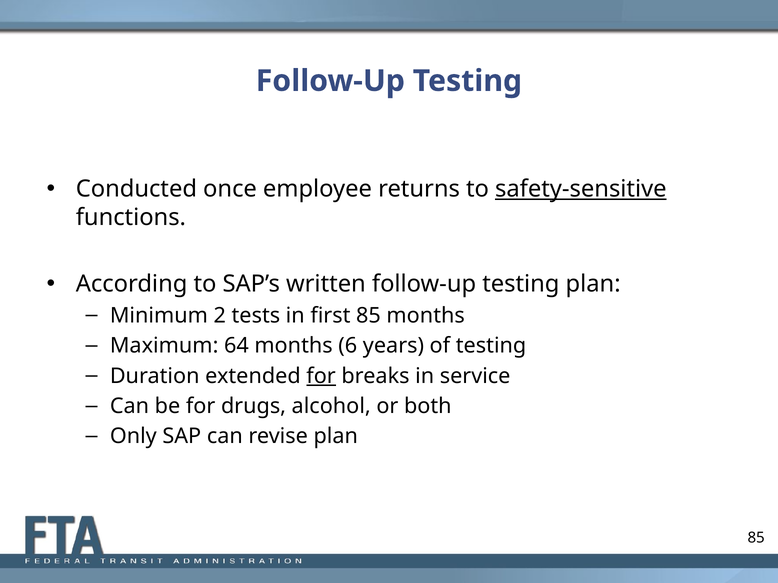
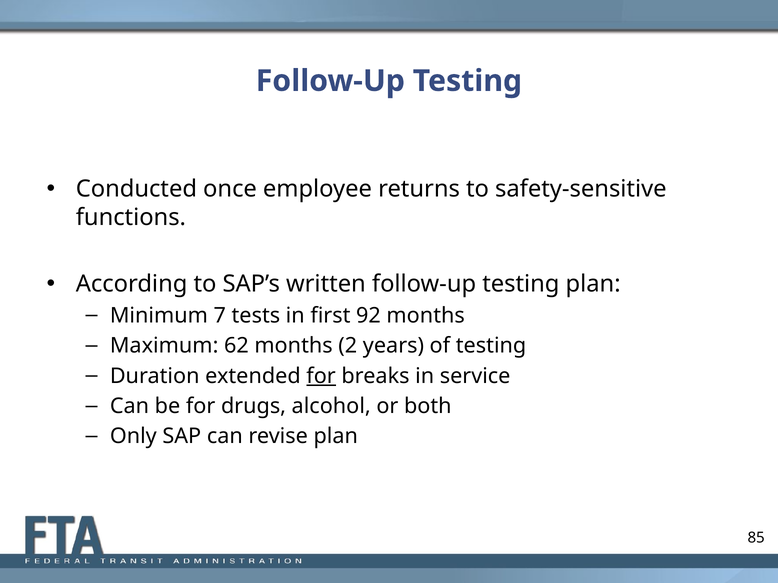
safety-sensitive underline: present -> none (581, 189)
2: 2 -> 7 (220, 316)
first 85: 85 -> 92 (368, 316)
64: 64 -> 62 (236, 346)
6: 6 -> 2 (348, 346)
